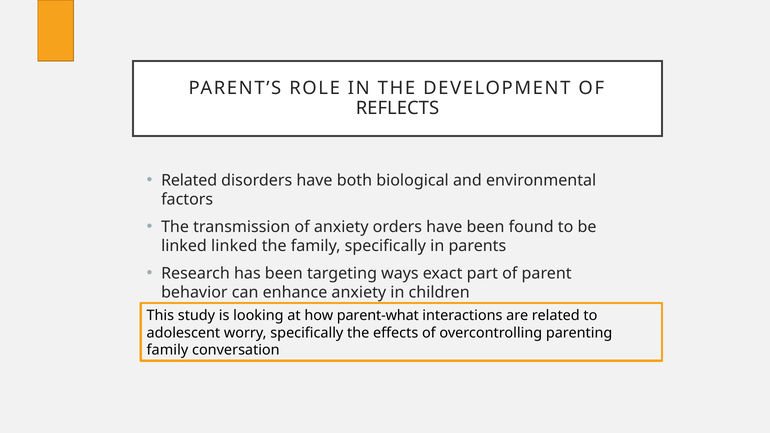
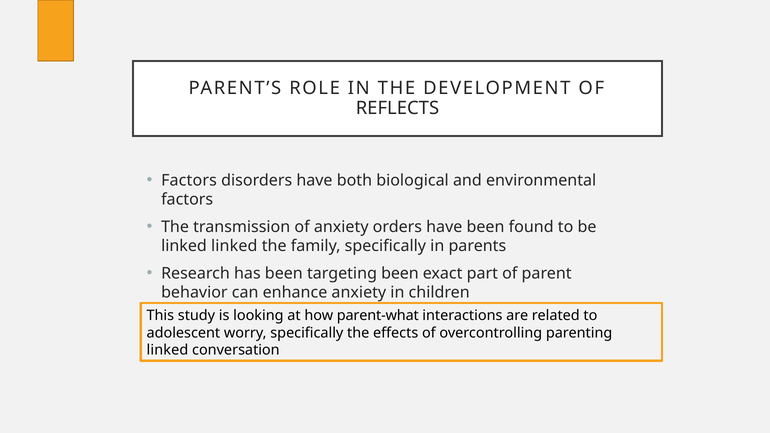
Related: Related -> Factors (189, 180)
targeting ways: ways -> been (400, 273)
family: family -> linked (167, 350)
